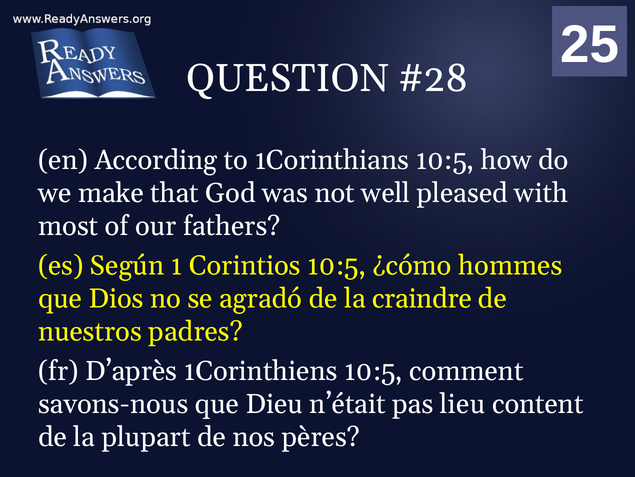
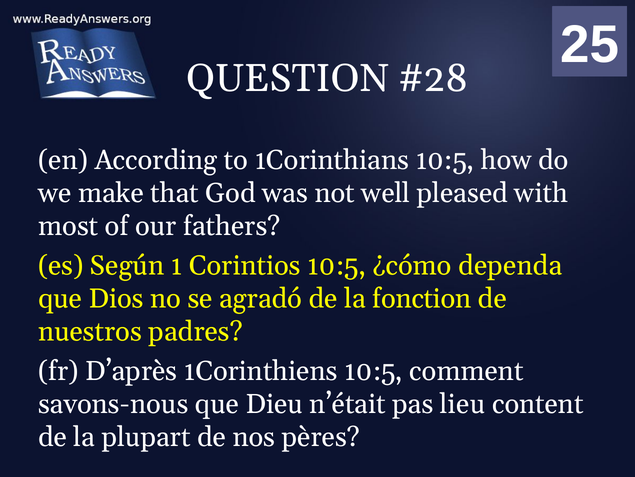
hommes: hommes -> dependa (510, 265)
craindre: craindre -> fonction (422, 298)
